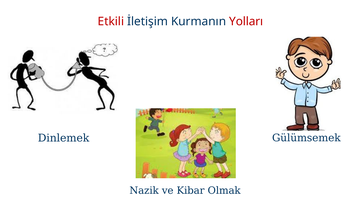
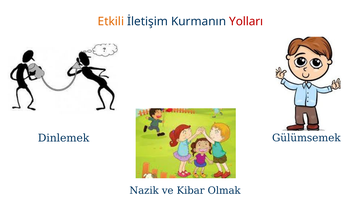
Etkili colour: red -> orange (111, 21)
